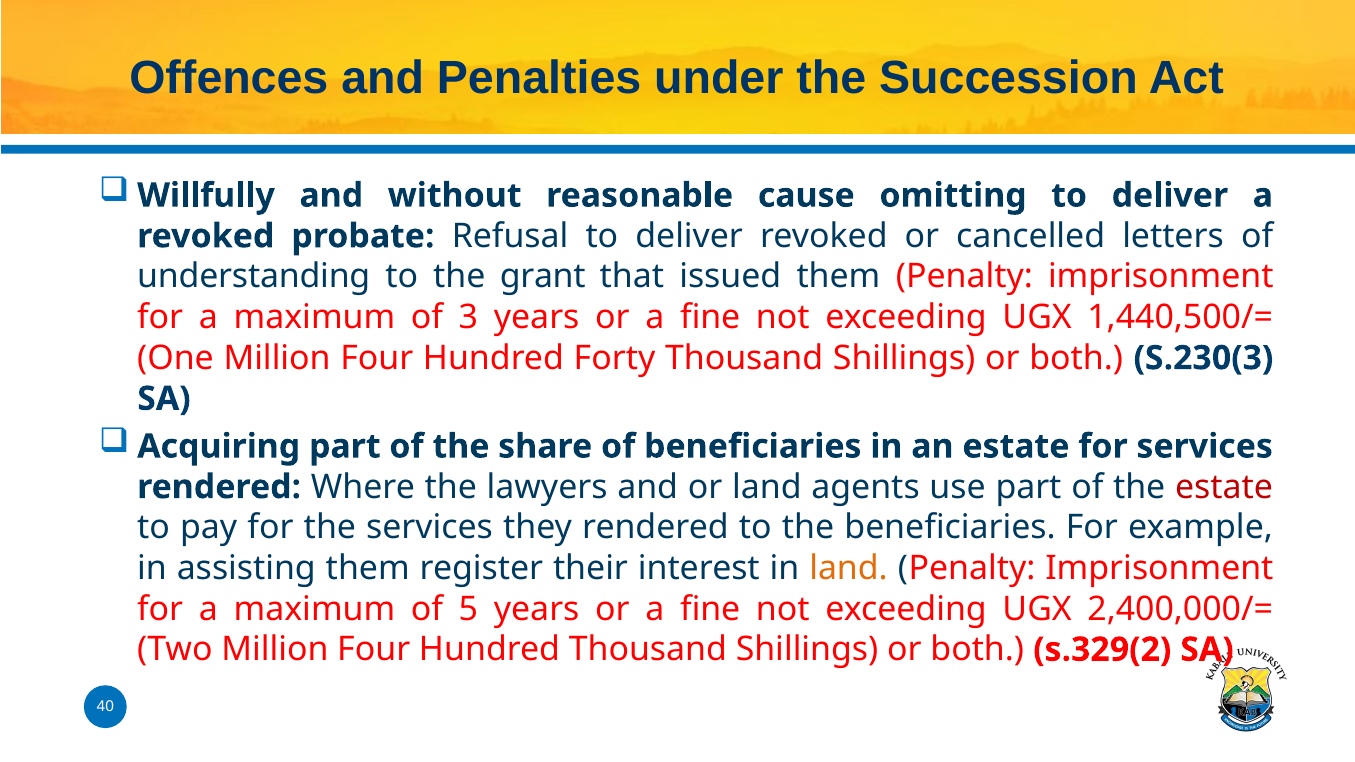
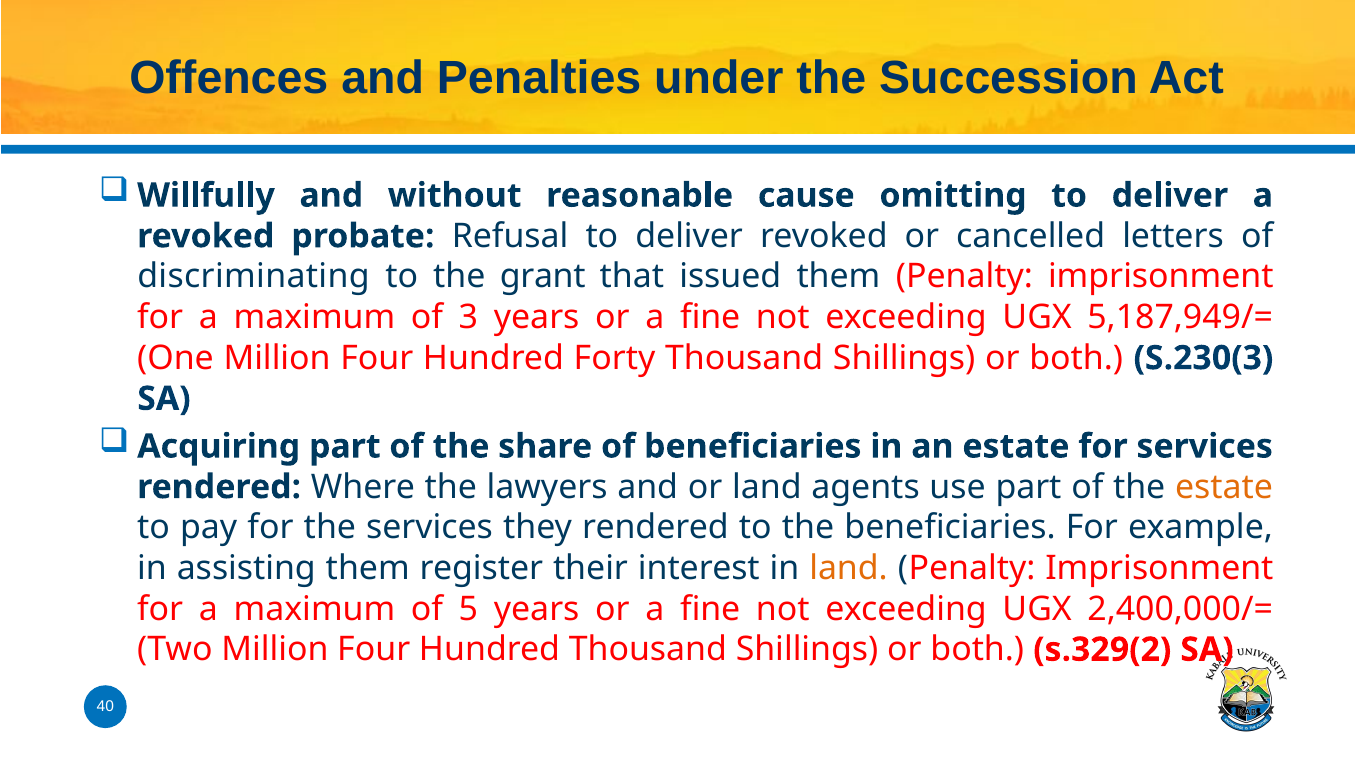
understanding: understanding -> discriminating (253, 277)
1,440,500/=: 1,440,500/= -> 5,187,949/= (1180, 317)
estate colour: red -> orange (1224, 487)
